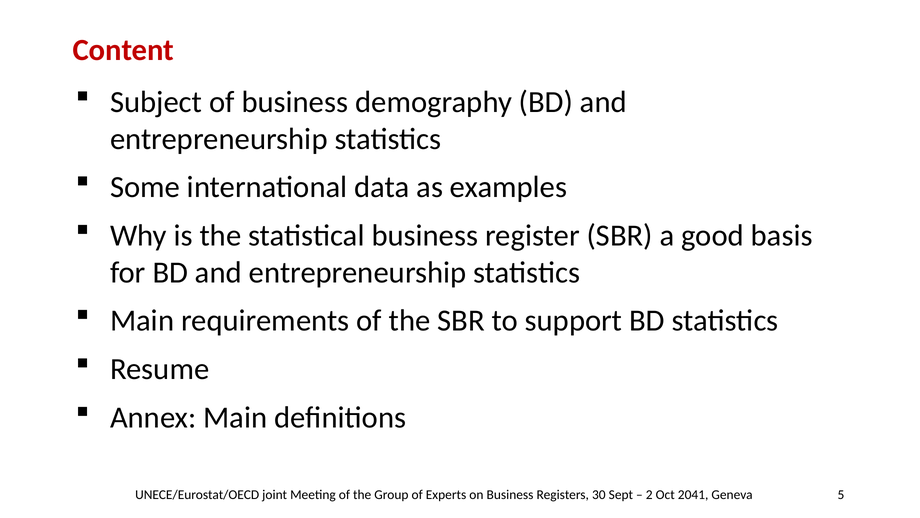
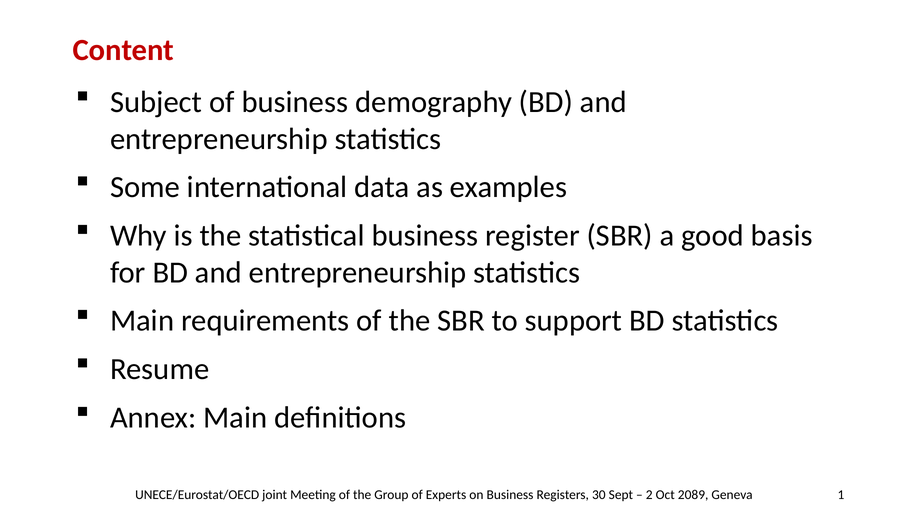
2041: 2041 -> 2089 (693, 494)
5: 5 -> 1 (841, 494)
